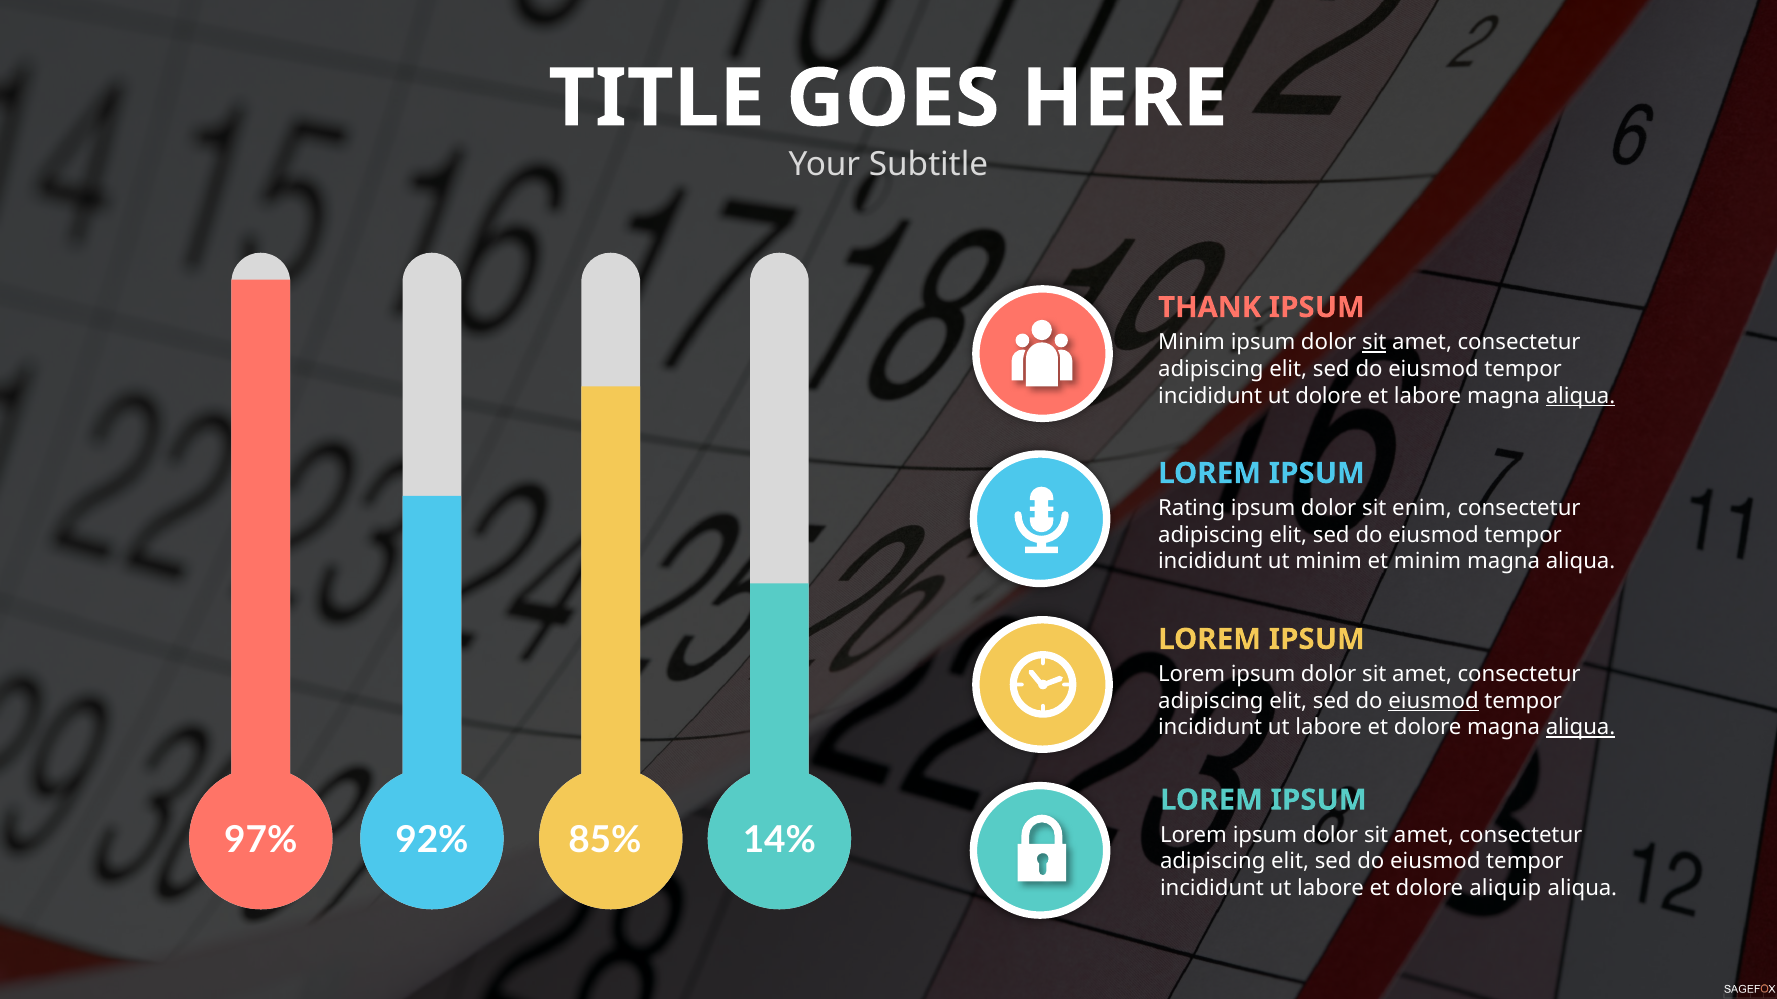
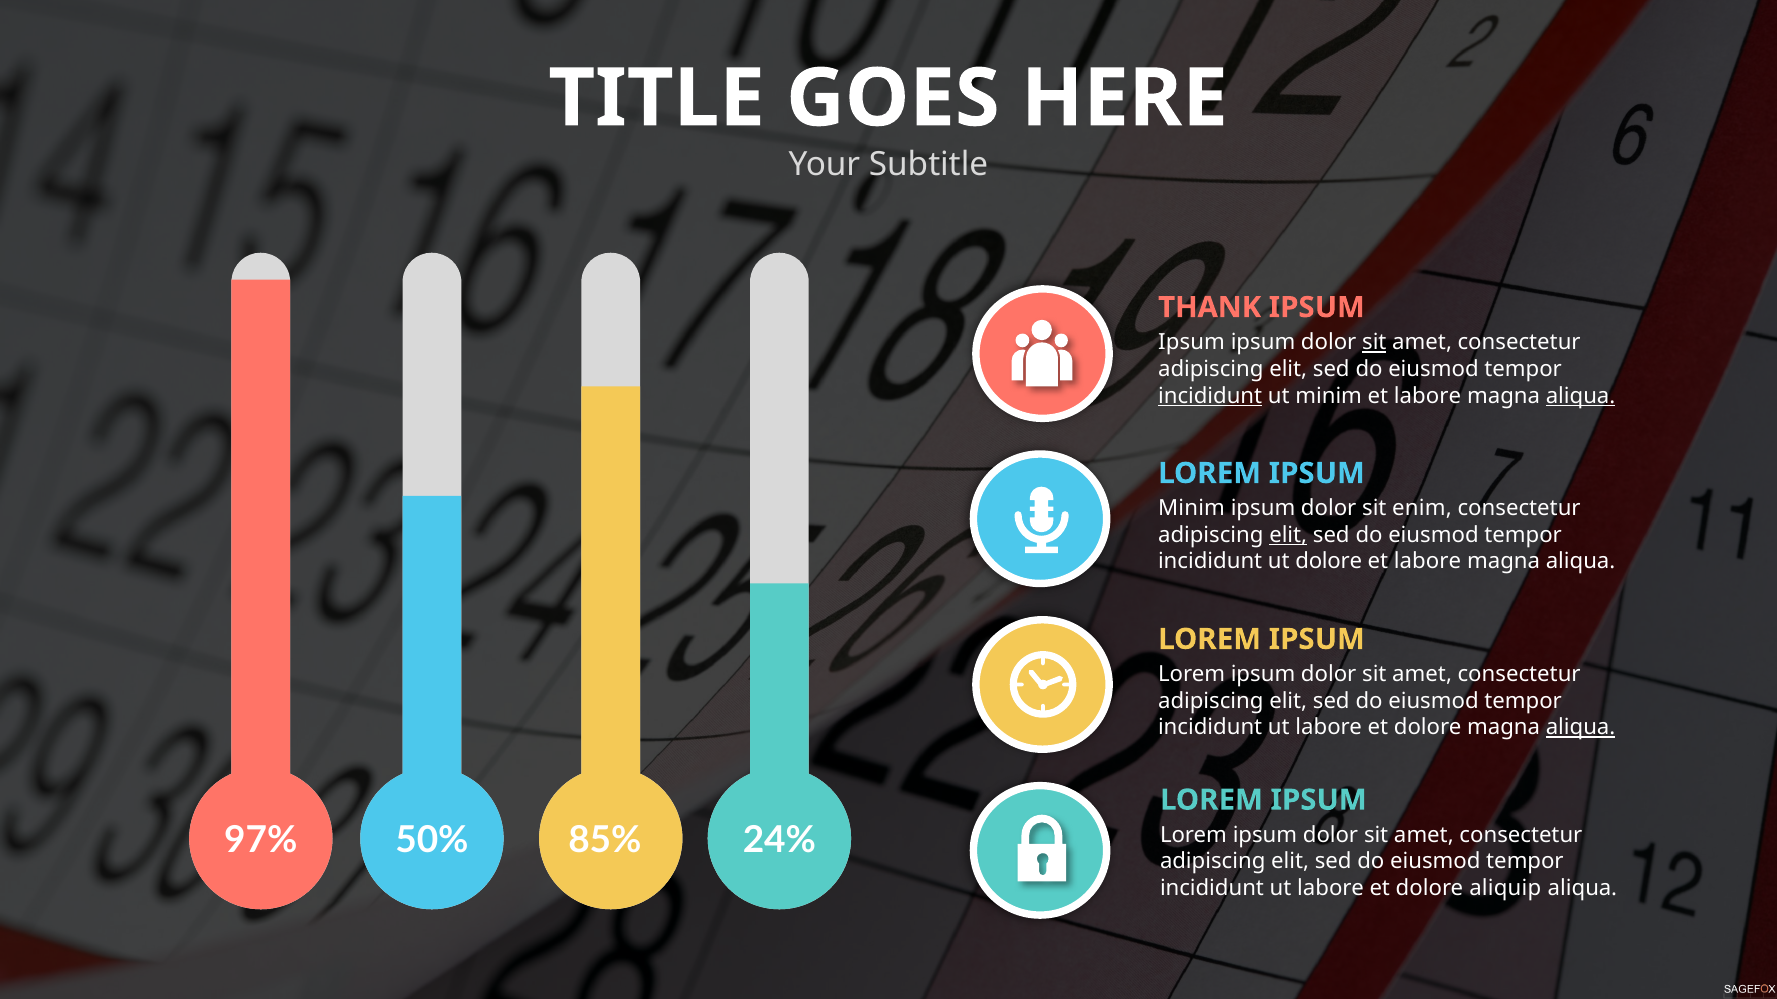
Minim: Minim -> Ipsum (1192, 343)
incididunt underline: none -> present (1210, 396)
ut dolore: dolore -> minim (1329, 396)
Rating: Rating -> Minim (1192, 509)
elit underline: none -> present (1288, 535)
ut minim: minim -> dolore (1329, 562)
minim: minim -> labore (1428, 562)
eiusmod underline: present -> none (1433, 701)
92%: 92% -> 50% (432, 841)
14%: 14% -> 24% (779, 841)
